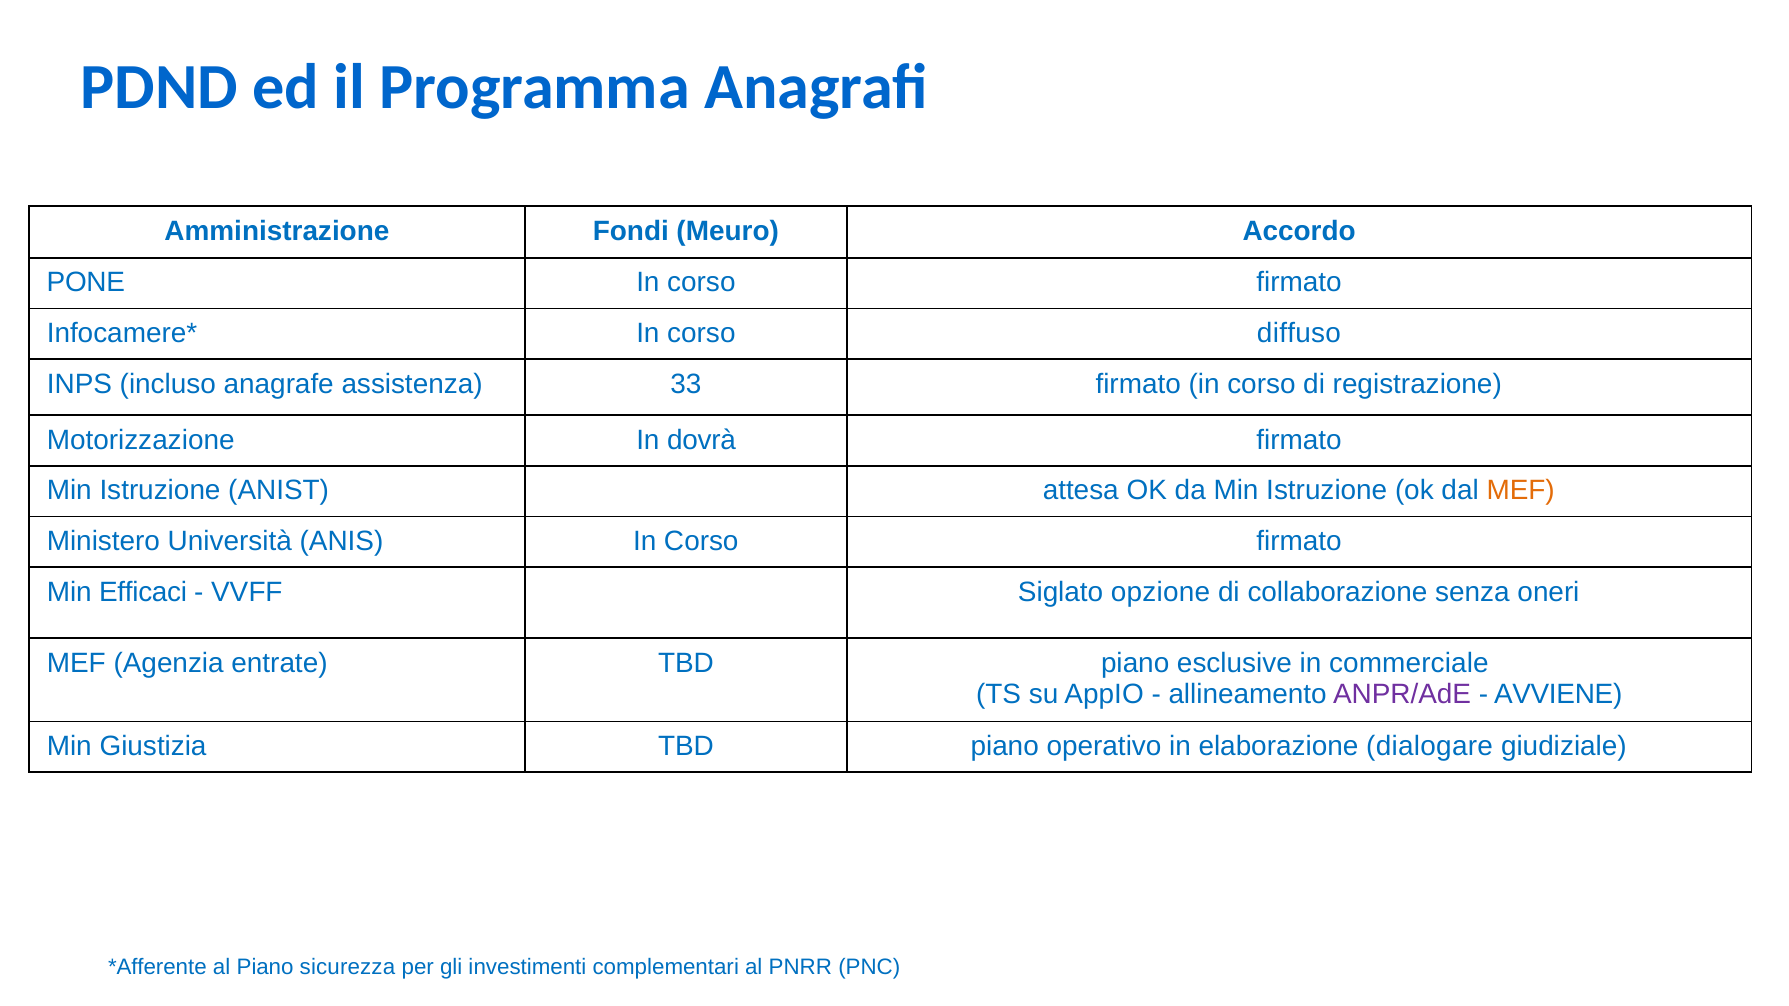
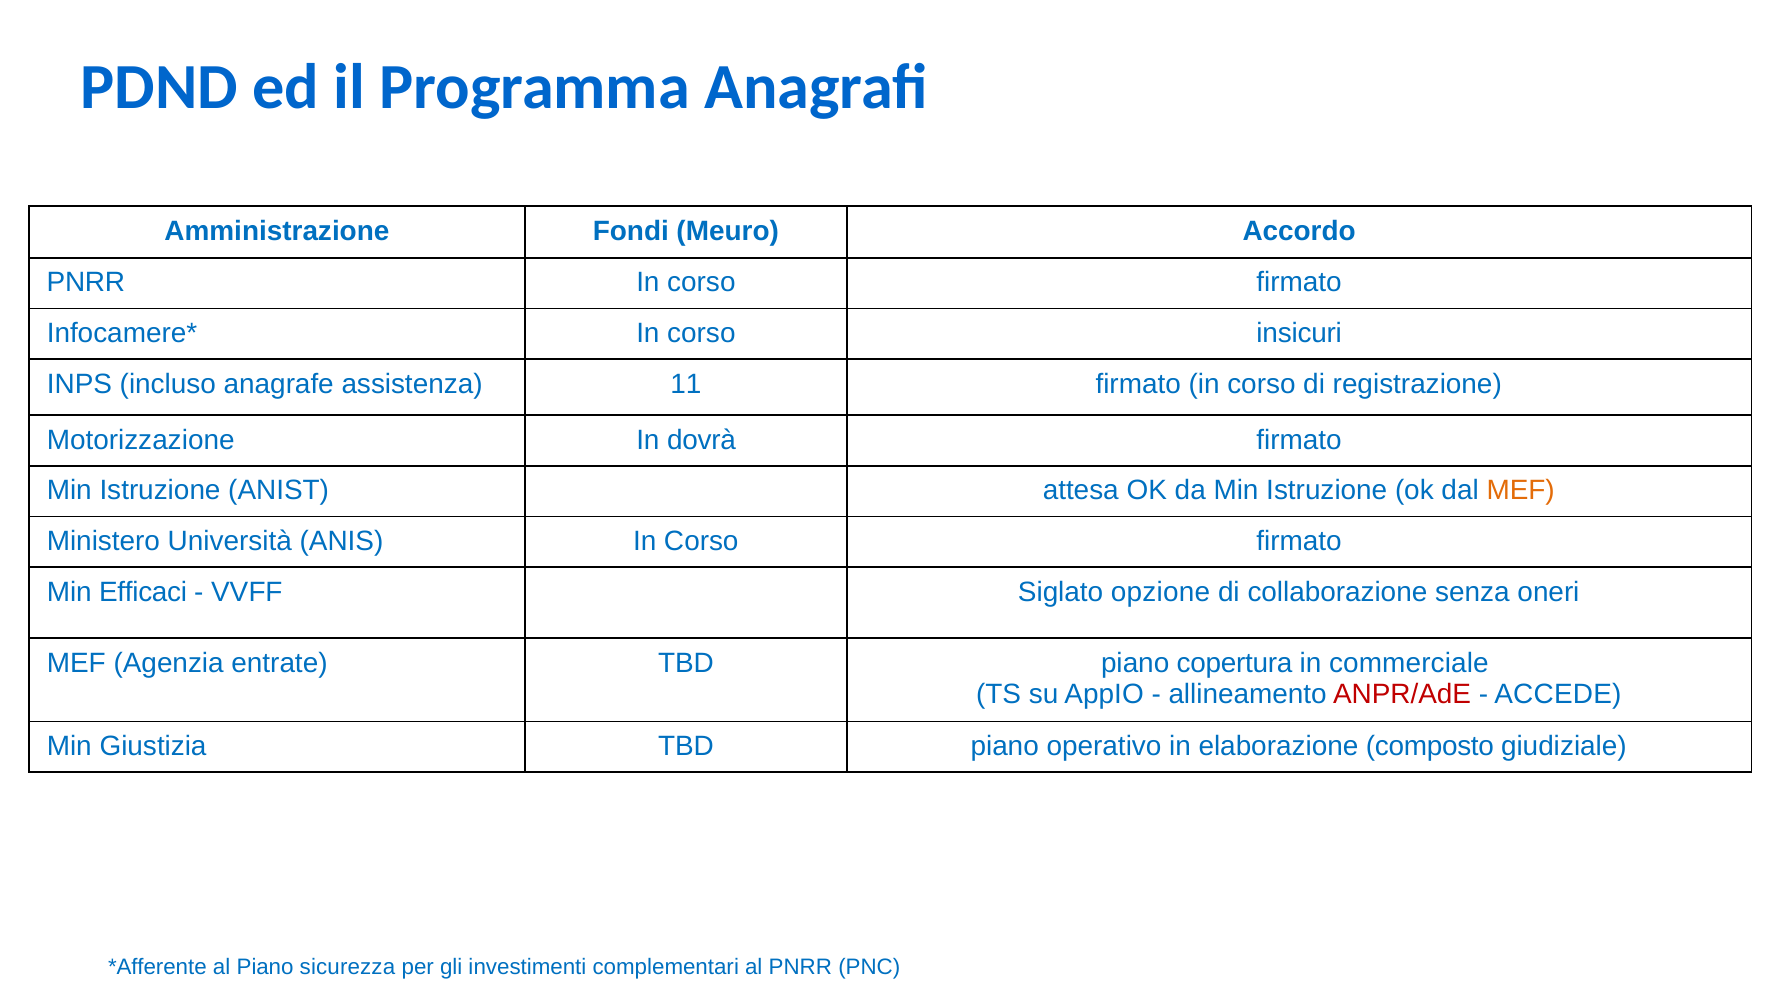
PONE: PONE -> PNRR (86, 283)
diffuso: diffuso -> insicuri (1299, 334)
33: 33 -> 11 (686, 384)
esclusive: esclusive -> copertura (1235, 663)
ANPR/AdE colour: purple -> red (1402, 694)
AVVIENE: AVVIENE -> ACCEDE (1558, 694)
dialogare: dialogare -> composto (1430, 747)
